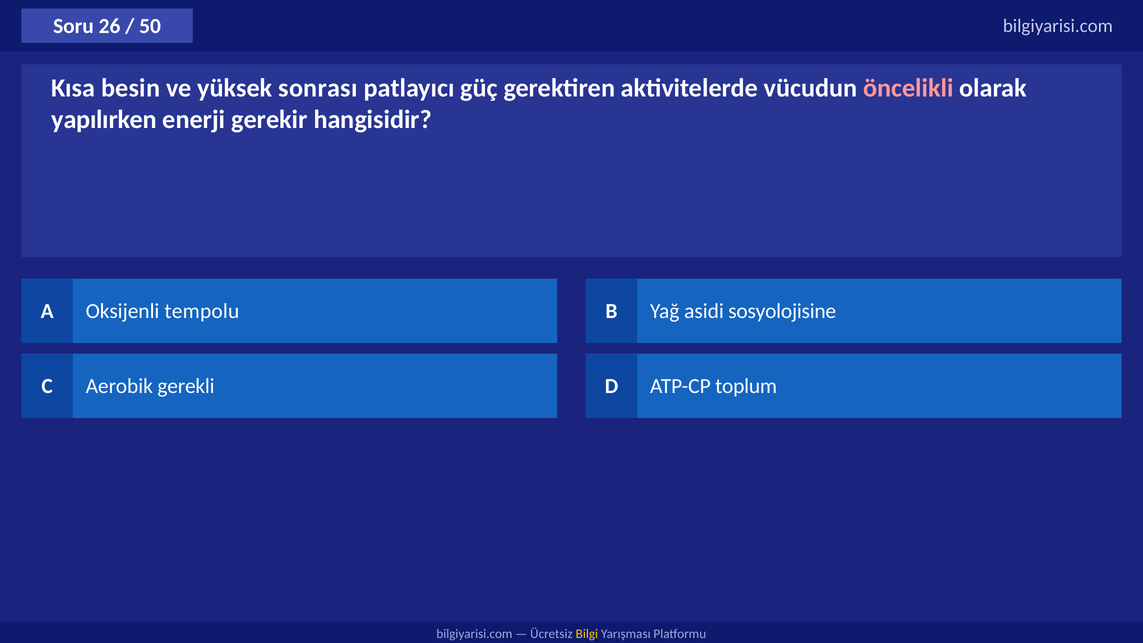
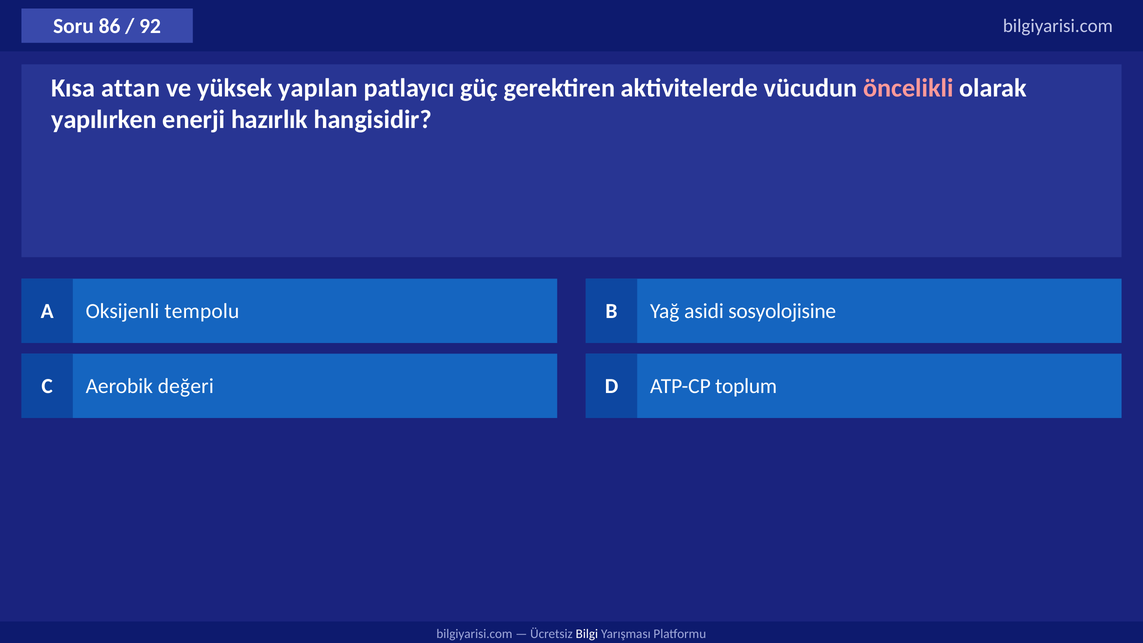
26: 26 -> 86 (110, 26)
50: 50 -> 92 (150, 26)
besin: besin -> attan (131, 88)
sonrası: sonrası -> yapılan (318, 88)
gerekir: gerekir -> hazırlık (270, 120)
gerekli: gerekli -> değeri (186, 386)
Bilgi colour: yellow -> white (587, 634)
